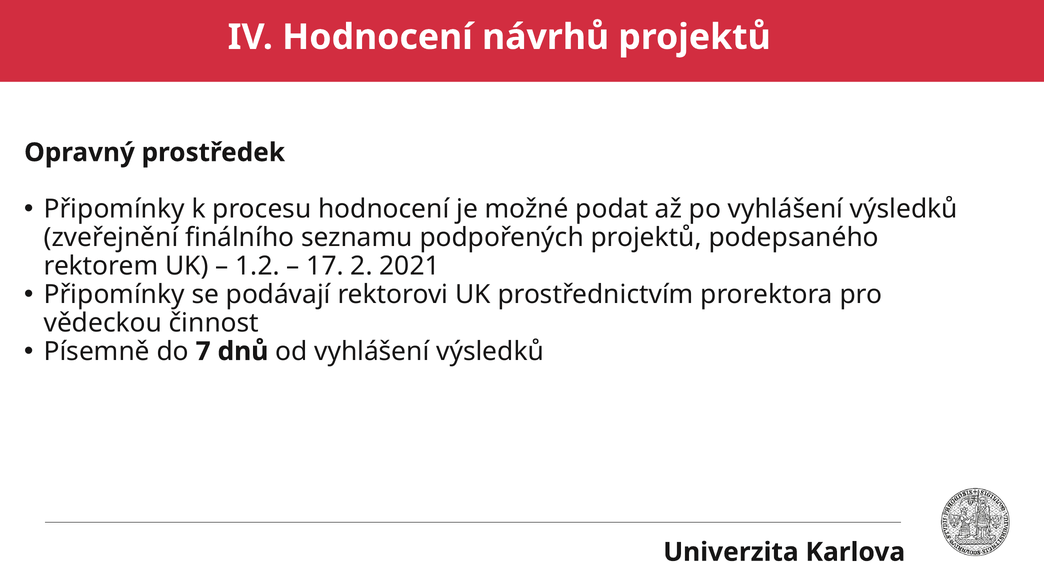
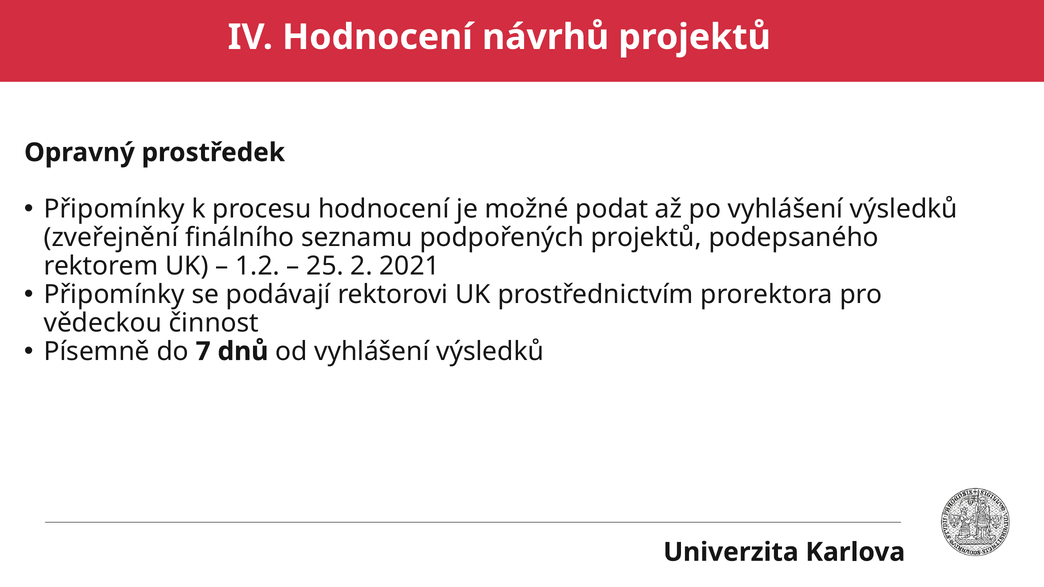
17: 17 -> 25 (325, 266)
